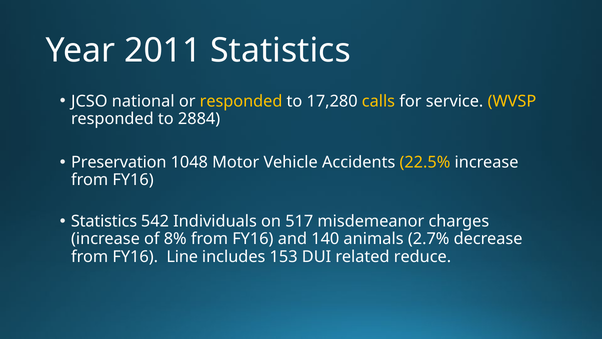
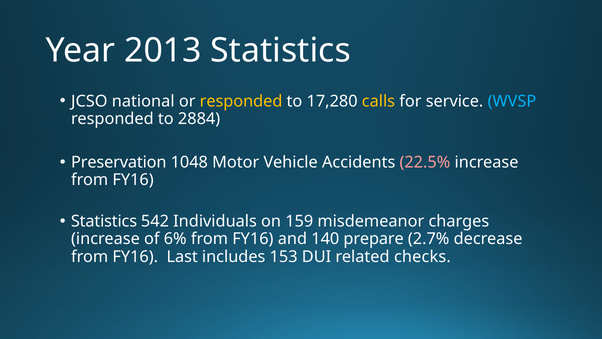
2011: 2011 -> 2013 (163, 51)
WVSP colour: yellow -> light blue (512, 101)
22.5% colour: yellow -> pink (425, 162)
517: 517 -> 159 (299, 221)
8%: 8% -> 6% (175, 239)
animals: animals -> prepare (374, 239)
Line: Line -> Last (182, 256)
reduce: reduce -> checks (422, 256)
